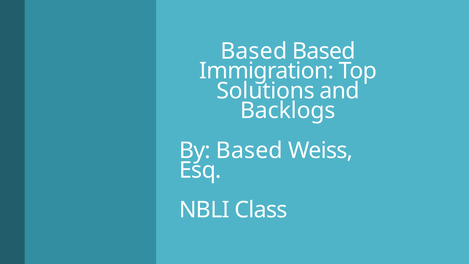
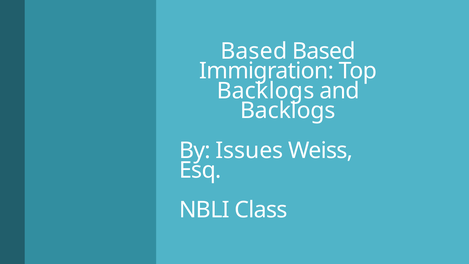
Solutions: Solutions -> Backlogs (266, 91)
By Based: Based -> Issues (249, 150)
